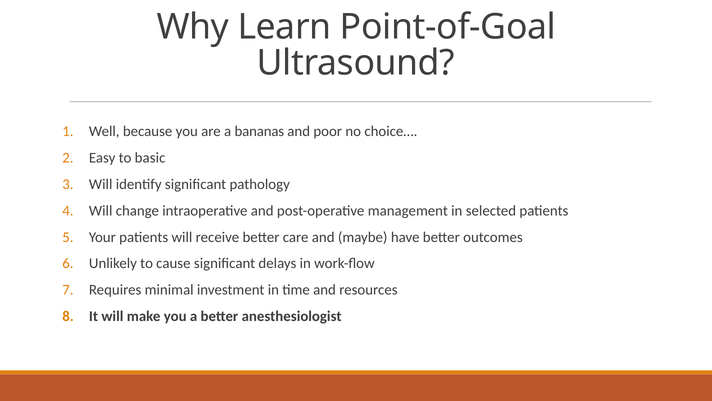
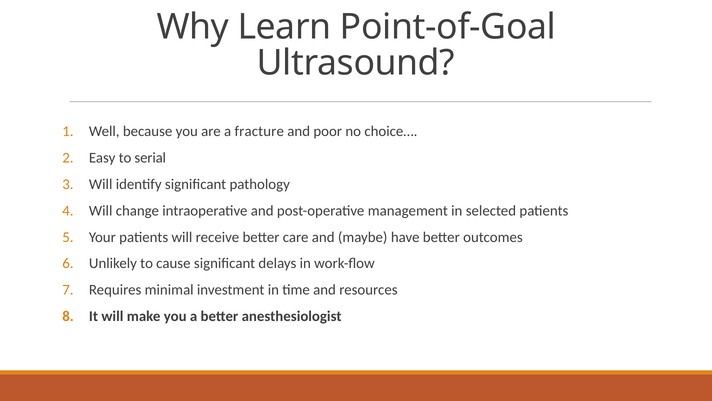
bananas: bananas -> fracture (259, 131)
basic: basic -> serial (150, 158)
